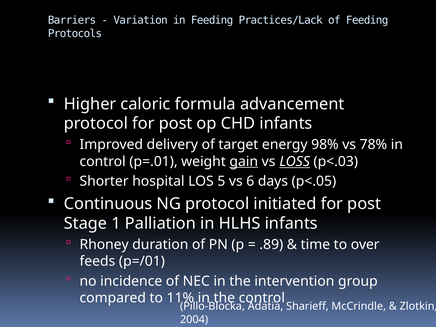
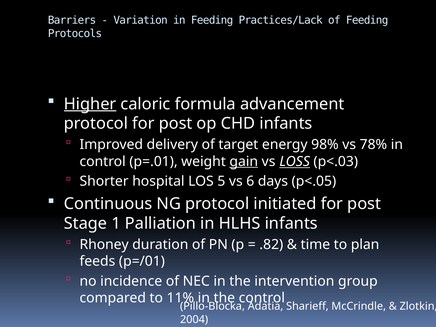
Higher underline: none -> present (90, 104)
.89: .89 -> .82 (271, 245)
over: over -> plan (365, 245)
